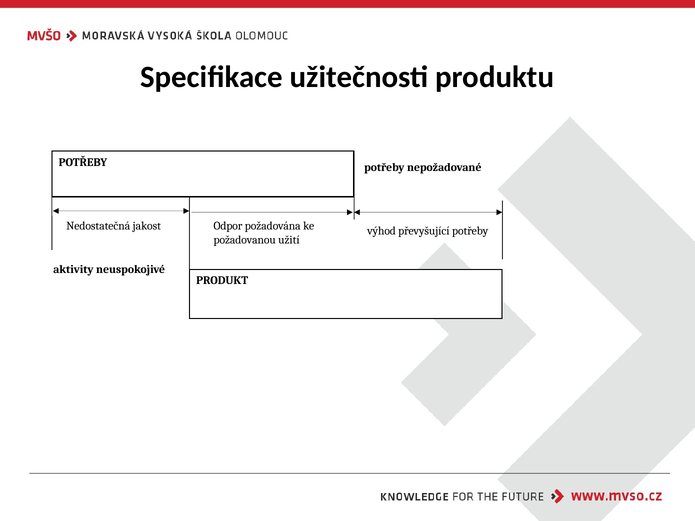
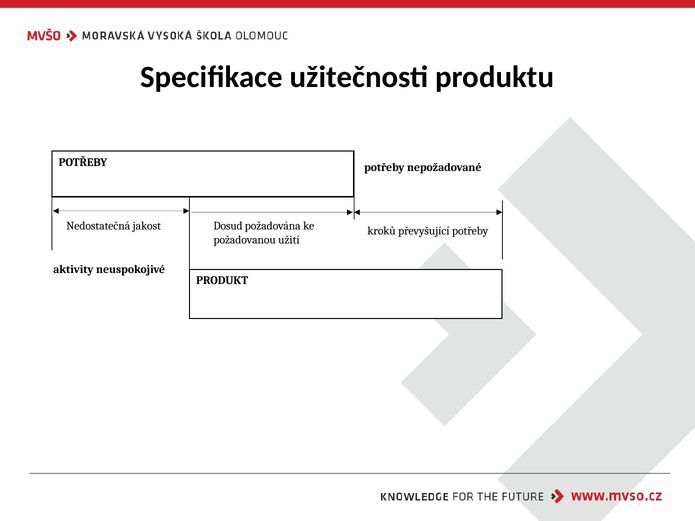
Odpor: Odpor -> Dosud (228, 226)
výhod: výhod -> kroků (382, 231)
